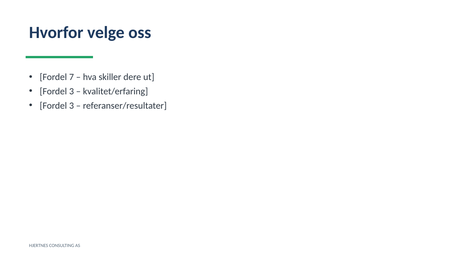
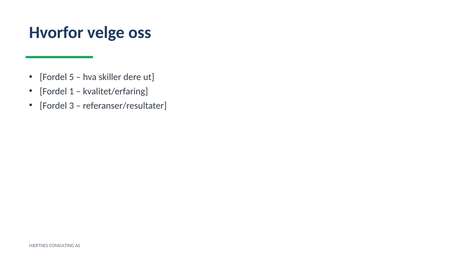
7: 7 -> 5 (72, 77)
3: 3 -> 1 (72, 91)
